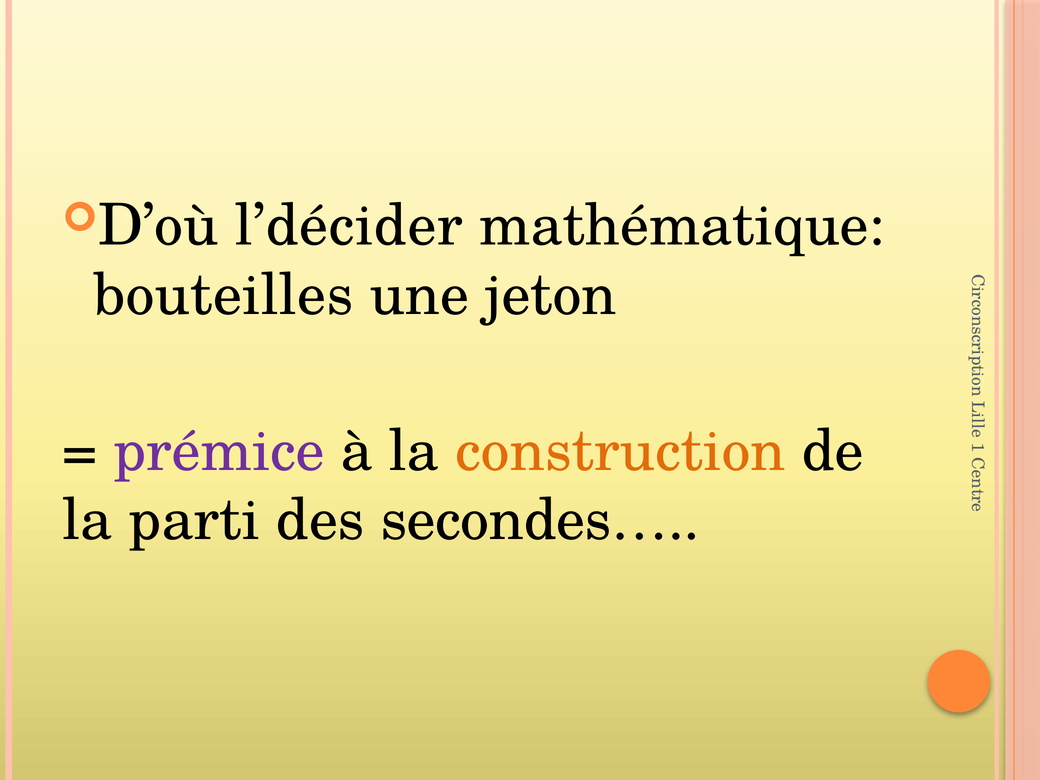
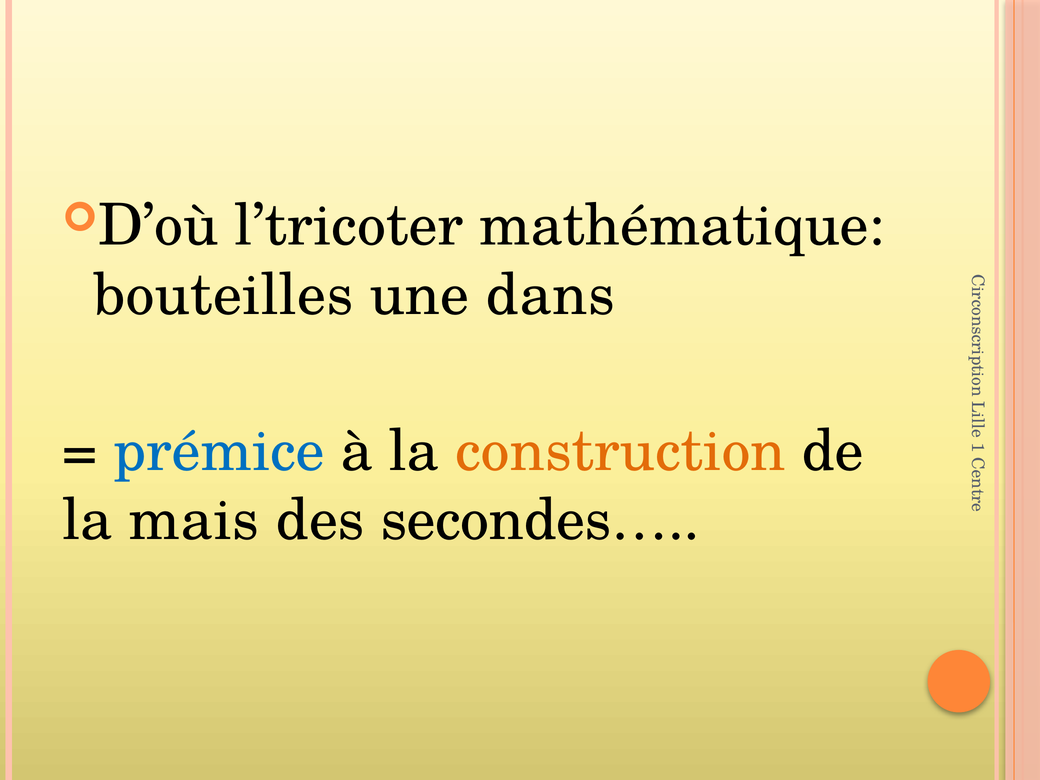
l’décider: l’décider -> l’tricoter (349, 226)
jeton: jeton -> dans (550, 295)
prémice colour: purple -> blue (219, 451)
parti: parti -> mais (194, 520)
